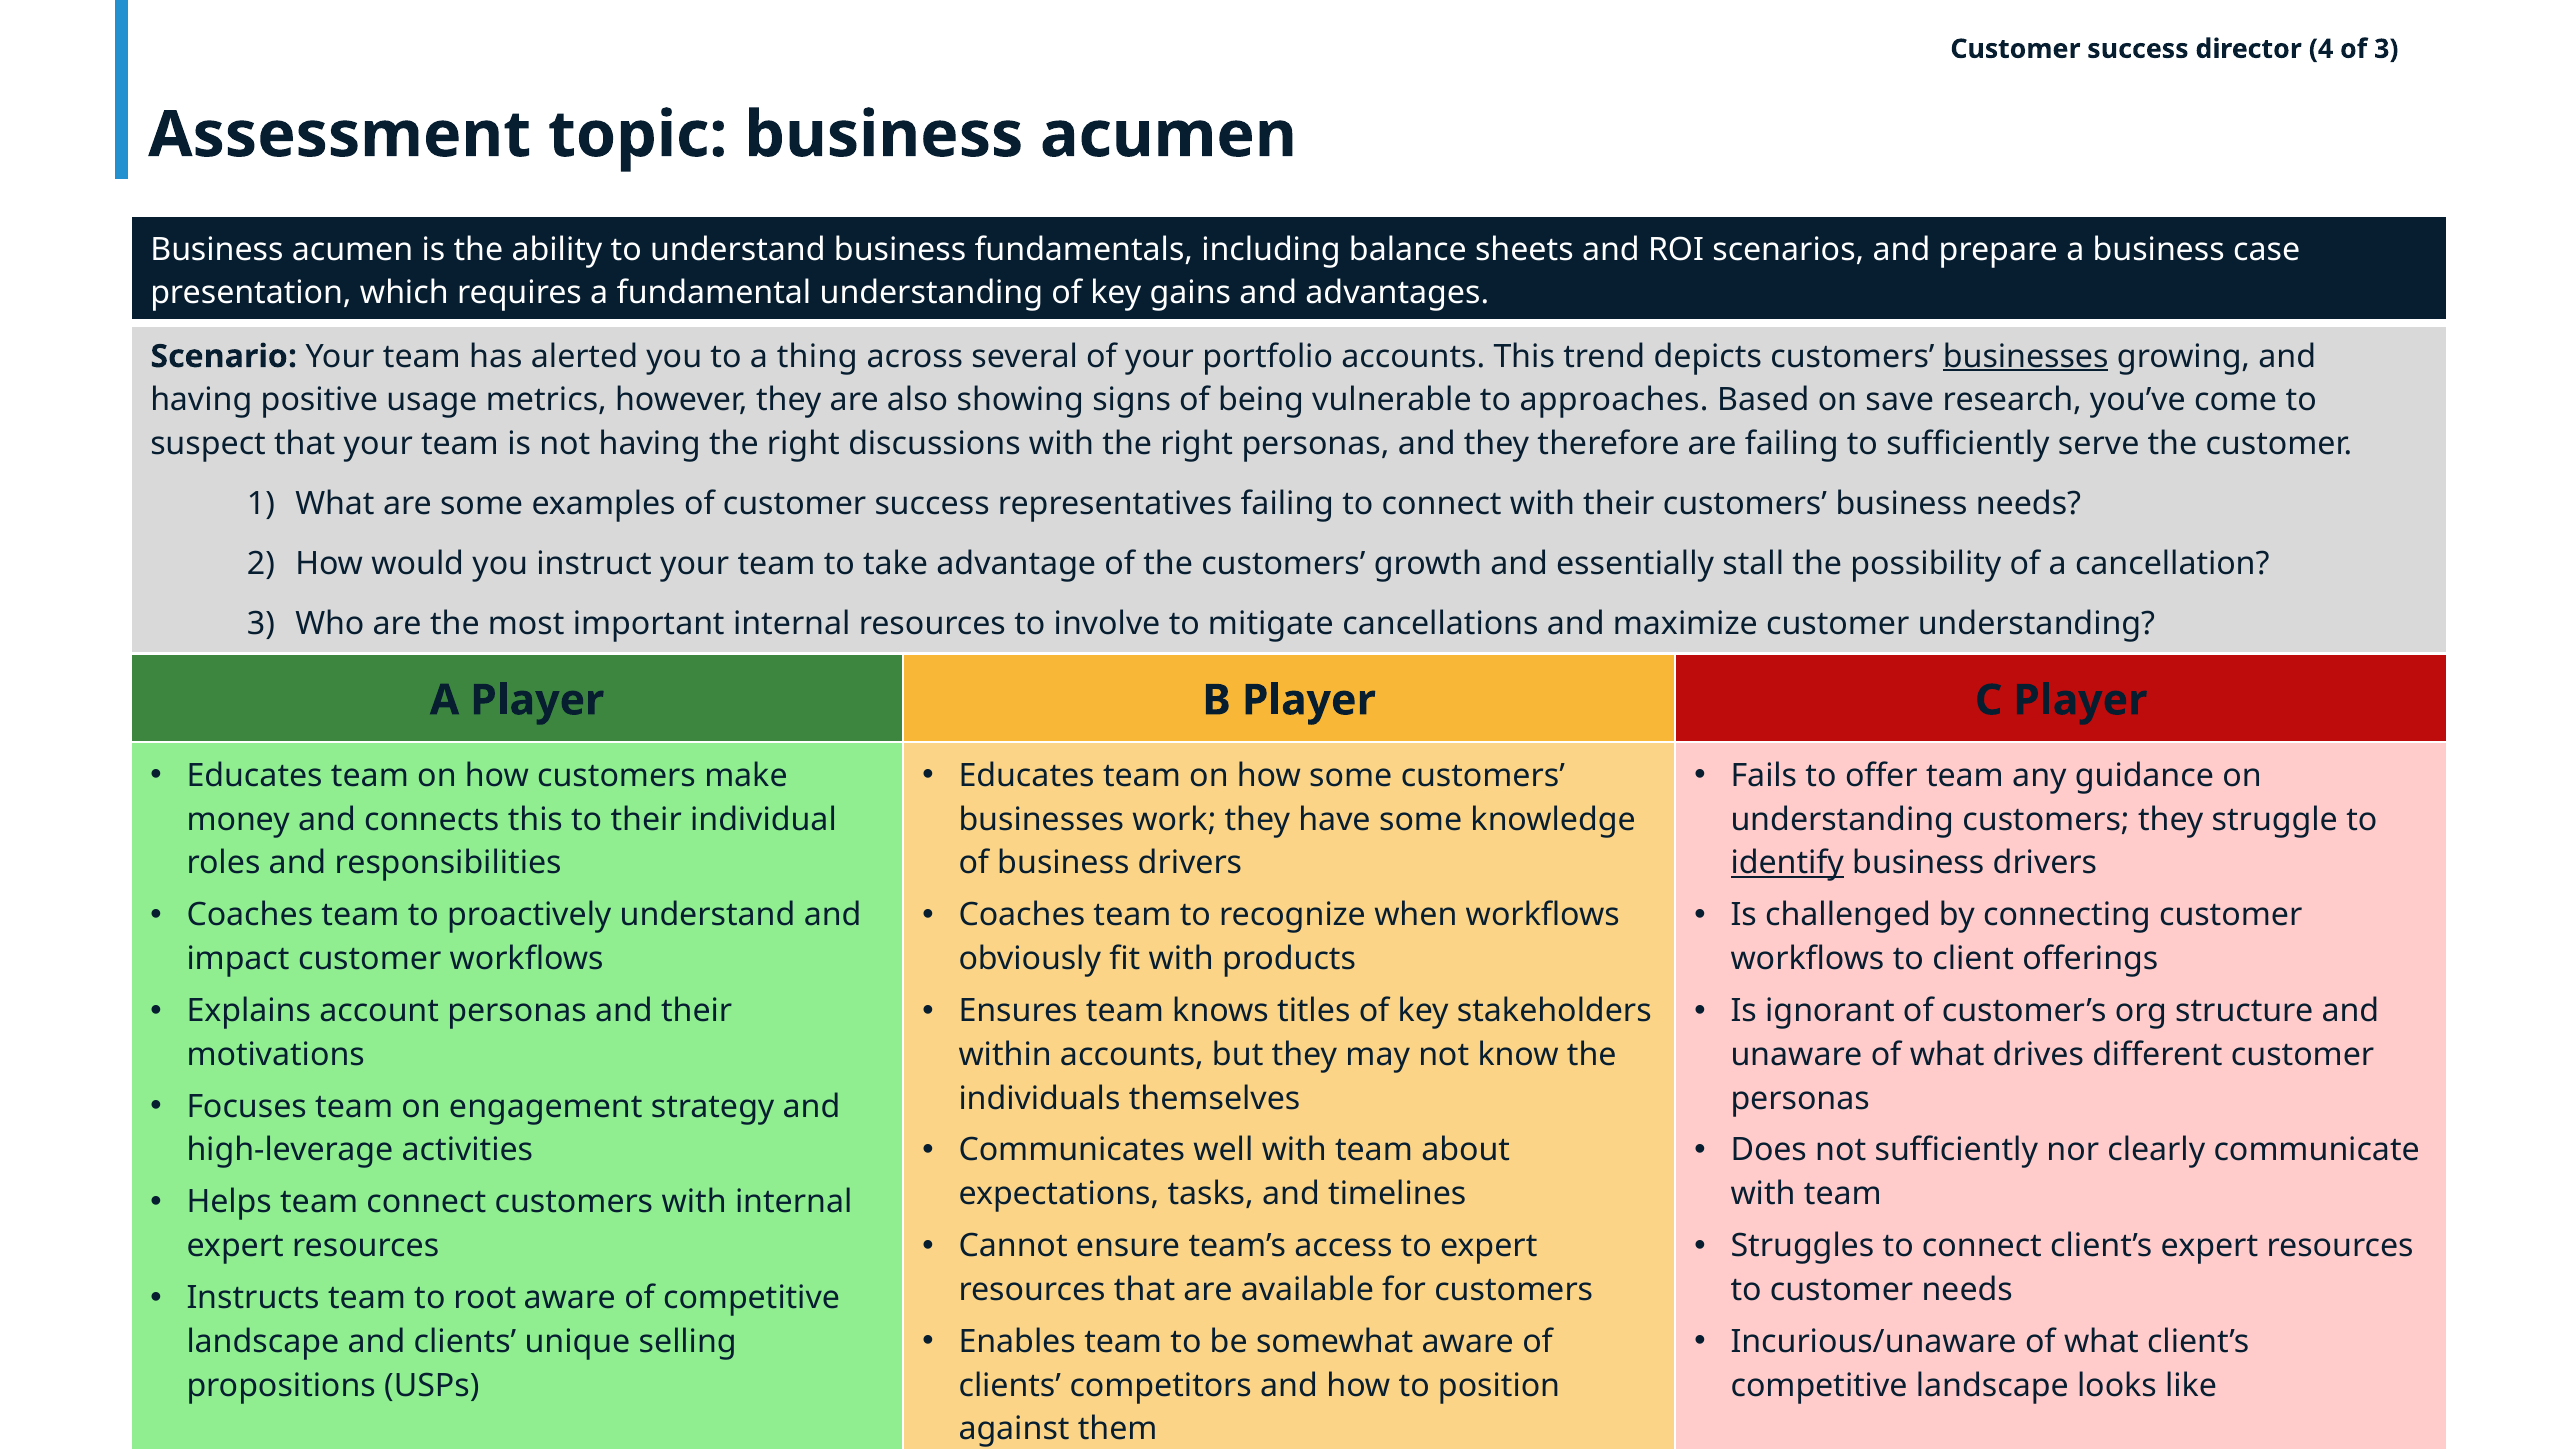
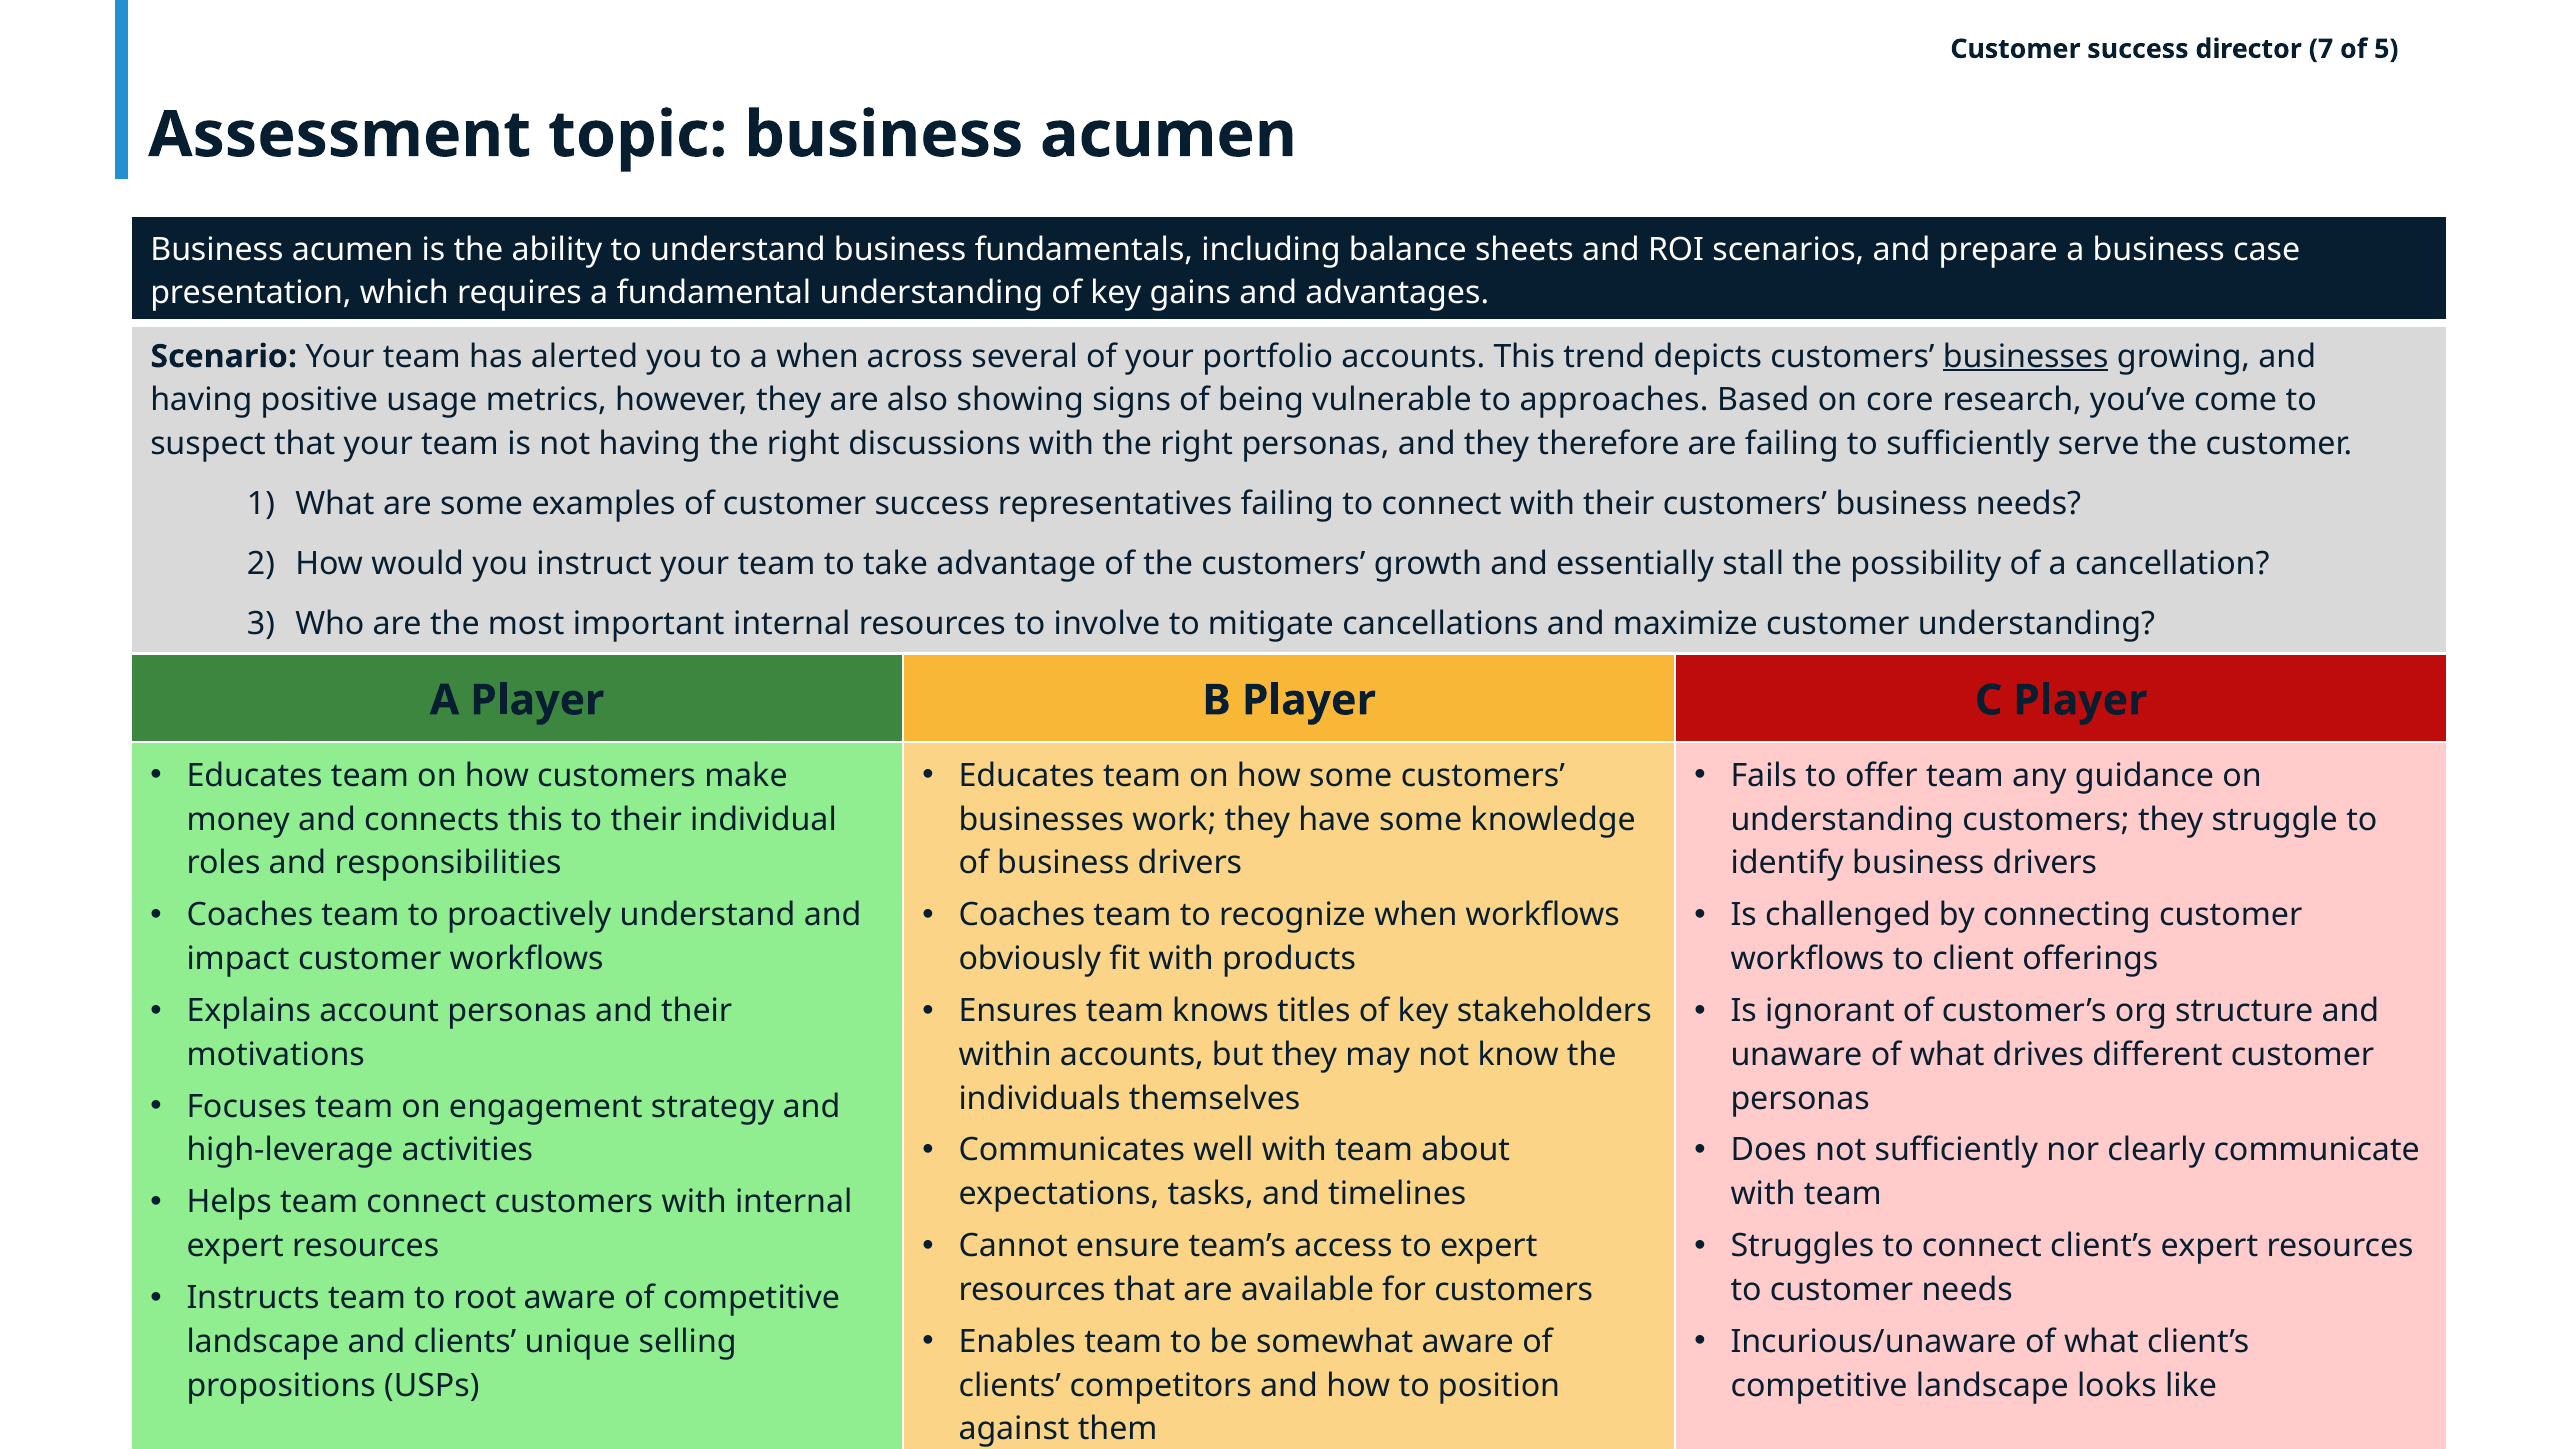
4: 4 -> 7 (2321, 49)
of 3: 3 -> 5 (2386, 49)
a thing: thing -> when (817, 356)
save: save -> core (1900, 400)
identify underline: present -> none (1787, 863)
